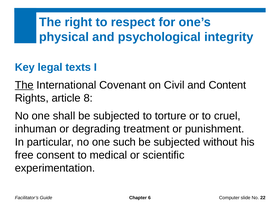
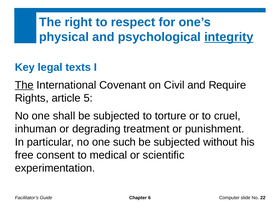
integrity underline: none -> present (229, 37)
Content: Content -> Require (227, 85)
8: 8 -> 5 (88, 98)
